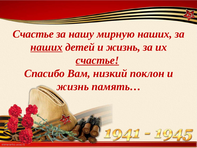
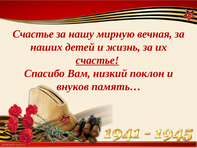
мирную наших: наших -> вечная (155, 34)
наших underline: present -> none (46, 47)
жизнь: жизнь -> внуков (73, 86)
